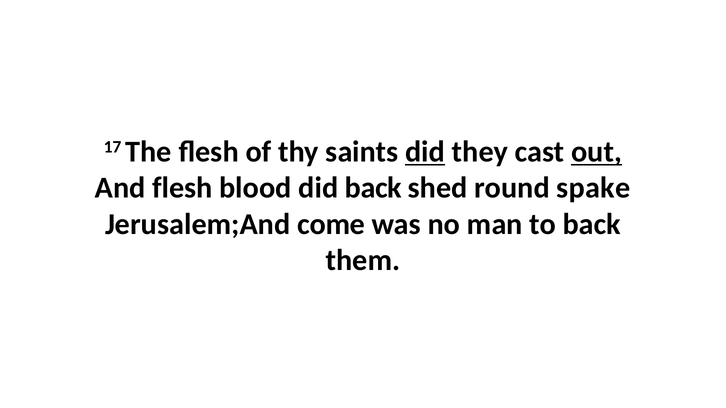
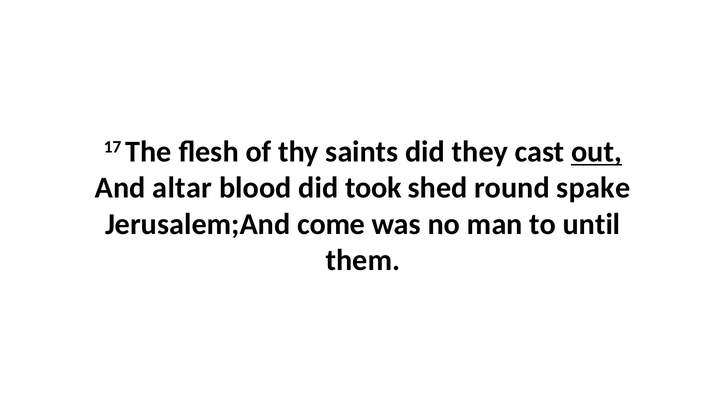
did underline: present -> none (425, 152)
And flesh: flesh -> altar (182, 188)
did back: back -> took (373, 188)
to back: back -> until (592, 224)
